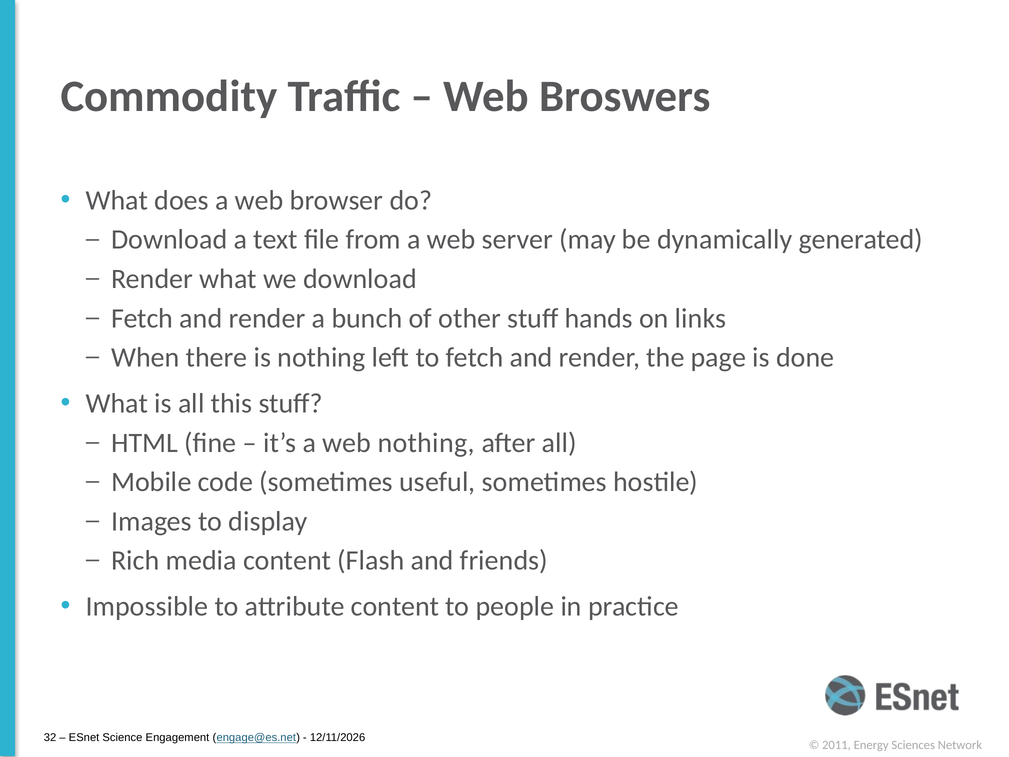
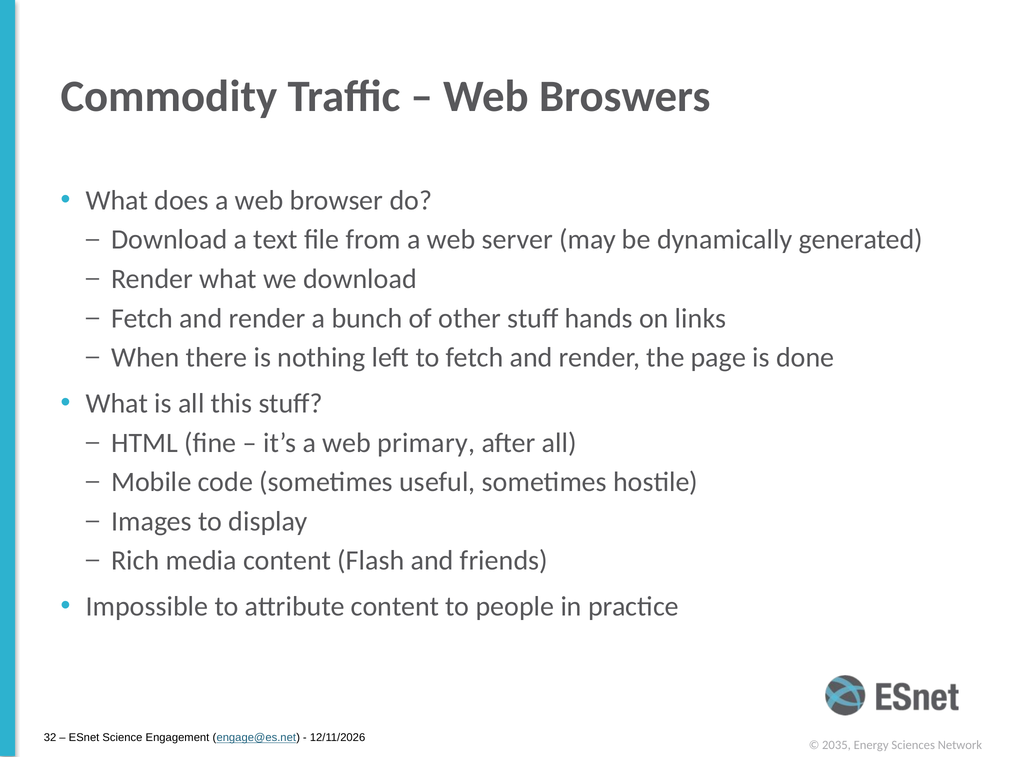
web nothing: nothing -> primary (426, 443)
2011: 2011 -> 2035 (836, 745)
